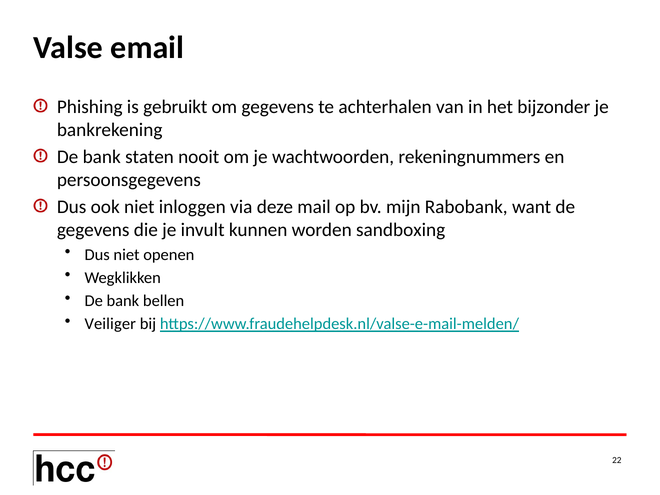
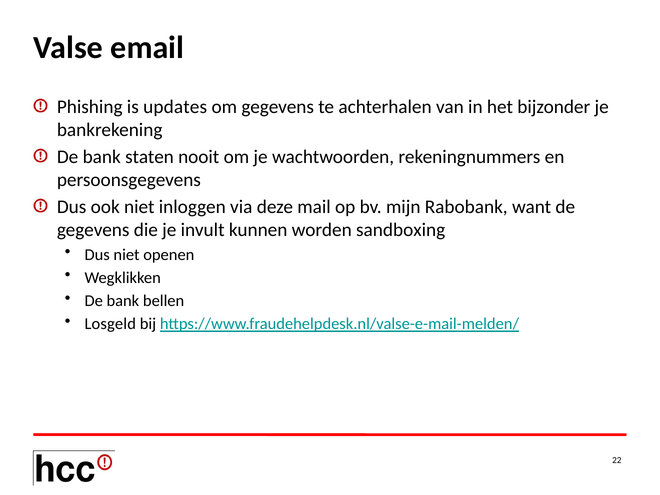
gebruikt: gebruikt -> updates (175, 107)
Veiliger: Veiliger -> Losgeld (110, 324)
